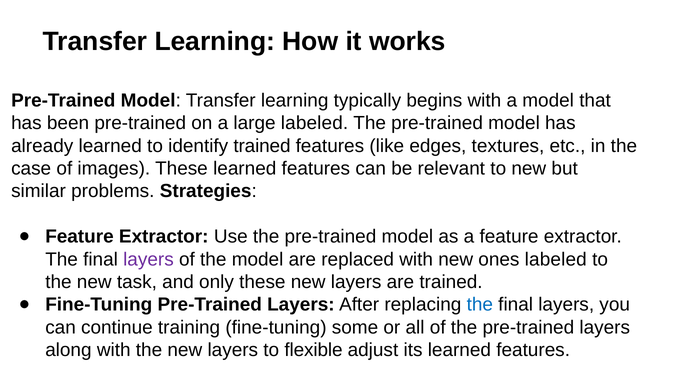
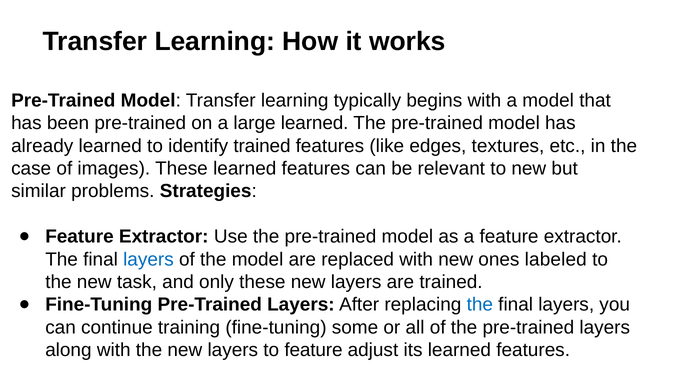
large labeled: labeled -> learned (315, 123)
layers colour: purple -> blue (148, 260)
to flexible: flexible -> feature (314, 351)
